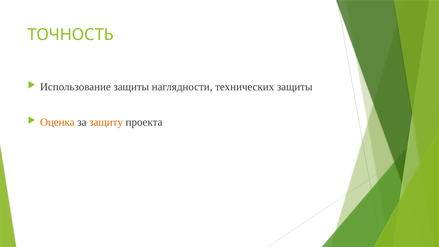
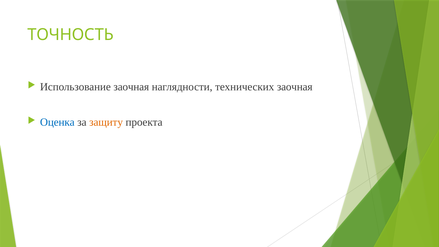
Использование защиты: защиты -> заочная (131, 87)
технических защиты: защиты -> заочная (295, 87)
Оценка colour: orange -> blue (57, 122)
